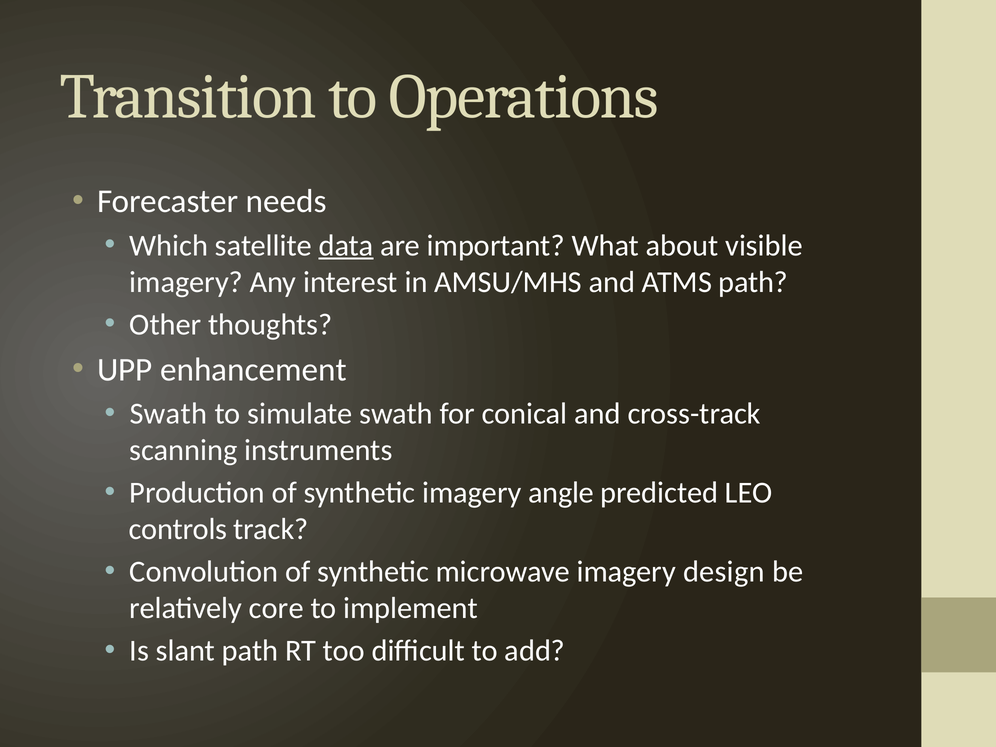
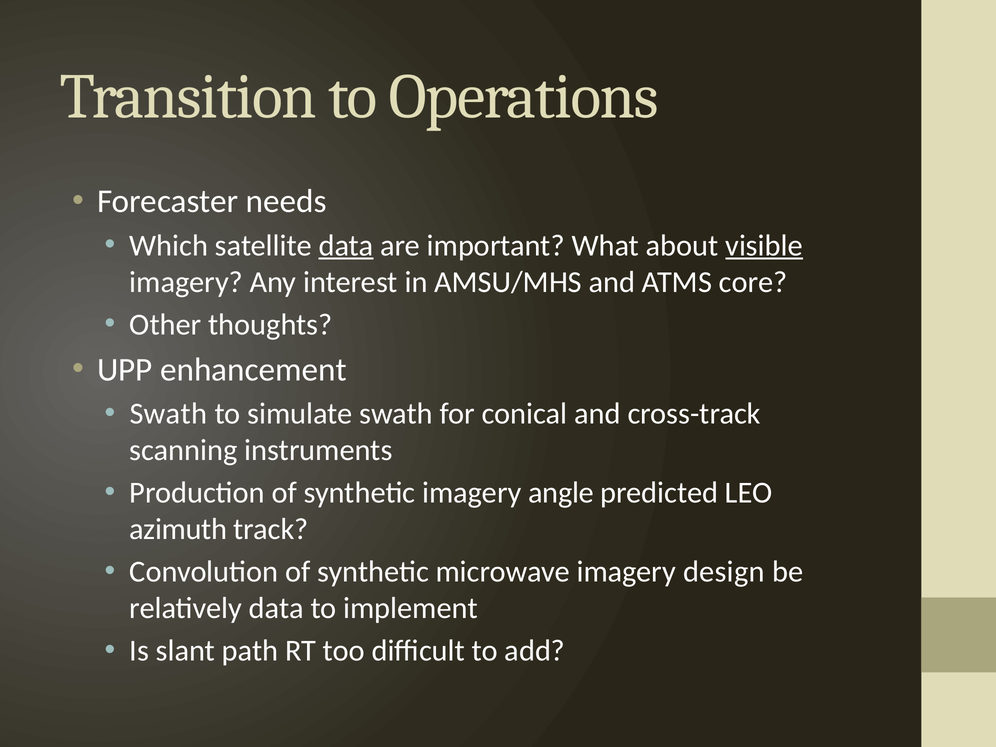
visible underline: none -> present (764, 246)
ATMS path: path -> core (753, 282)
controls: controls -> azimuth (178, 529)
relatively core: core -> data (276, 608)
